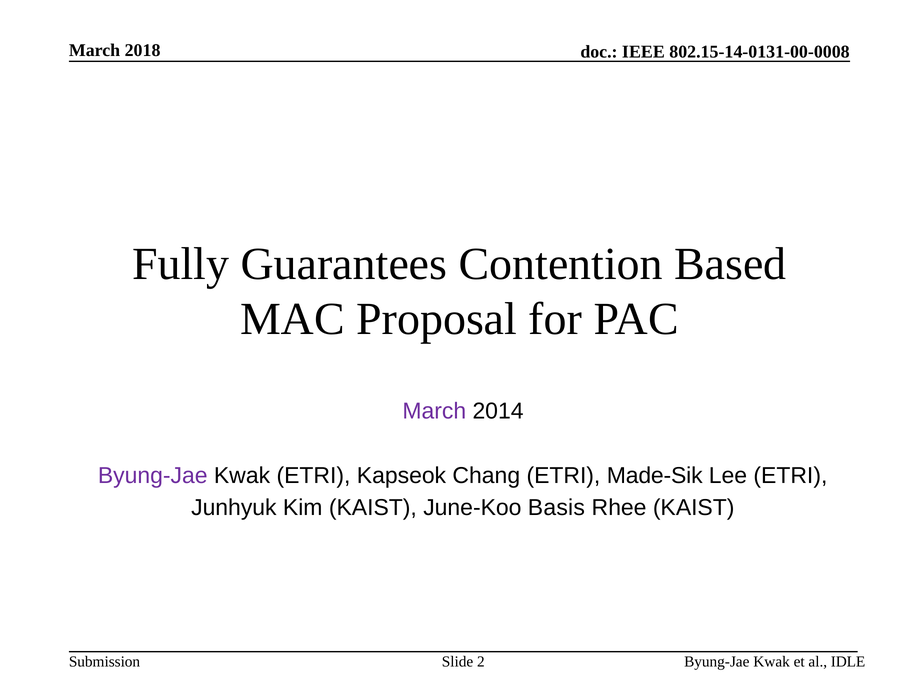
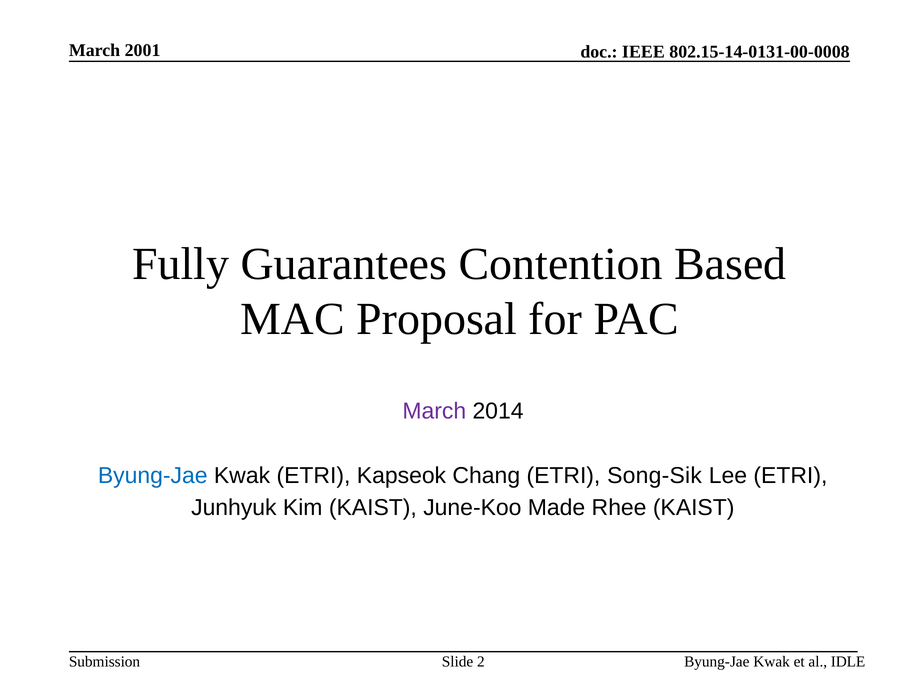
2018: 2018 -> 2001 (143, 50)
Byung-Jae colour: purple -> blue (153, 475)
Made-Sik: Made-Sik -> Song-Sik (655, 475)
Basis: Basis -> Made (557, 507)
